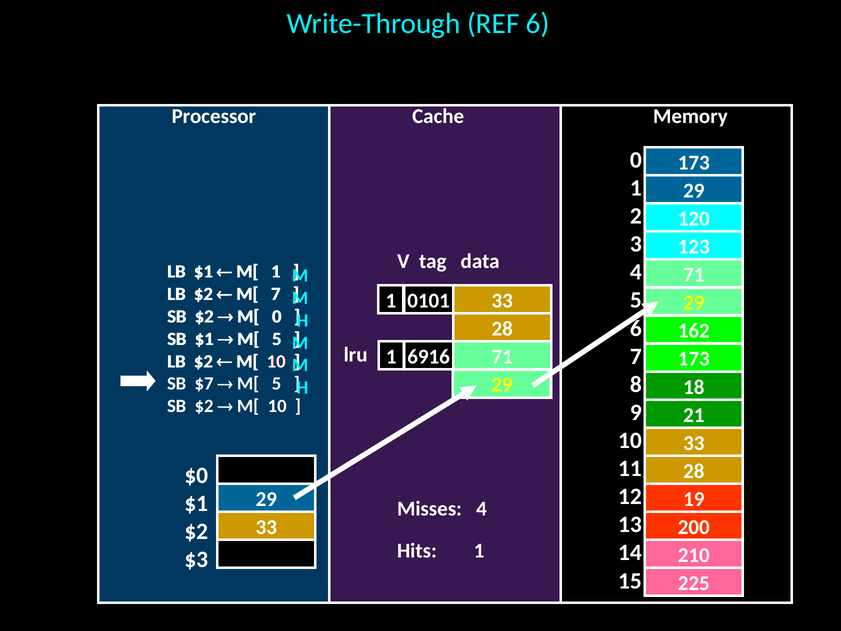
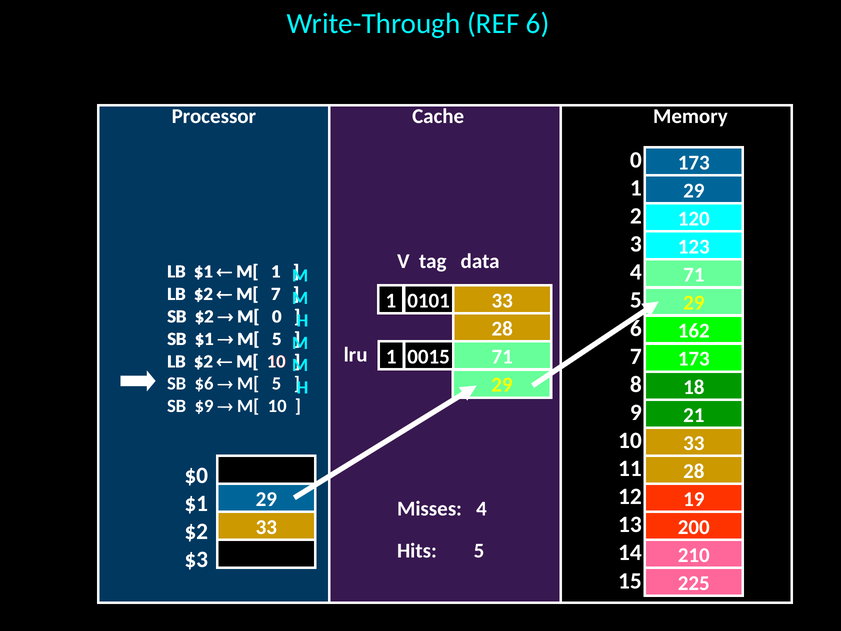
6916: 6916 -> 0015 (429, 357)
$7: $7 -> $6 (204, 384)
$2: $2 -> $9 (204, 406)
Hits 1: 1 -> 5 (479, 550)
